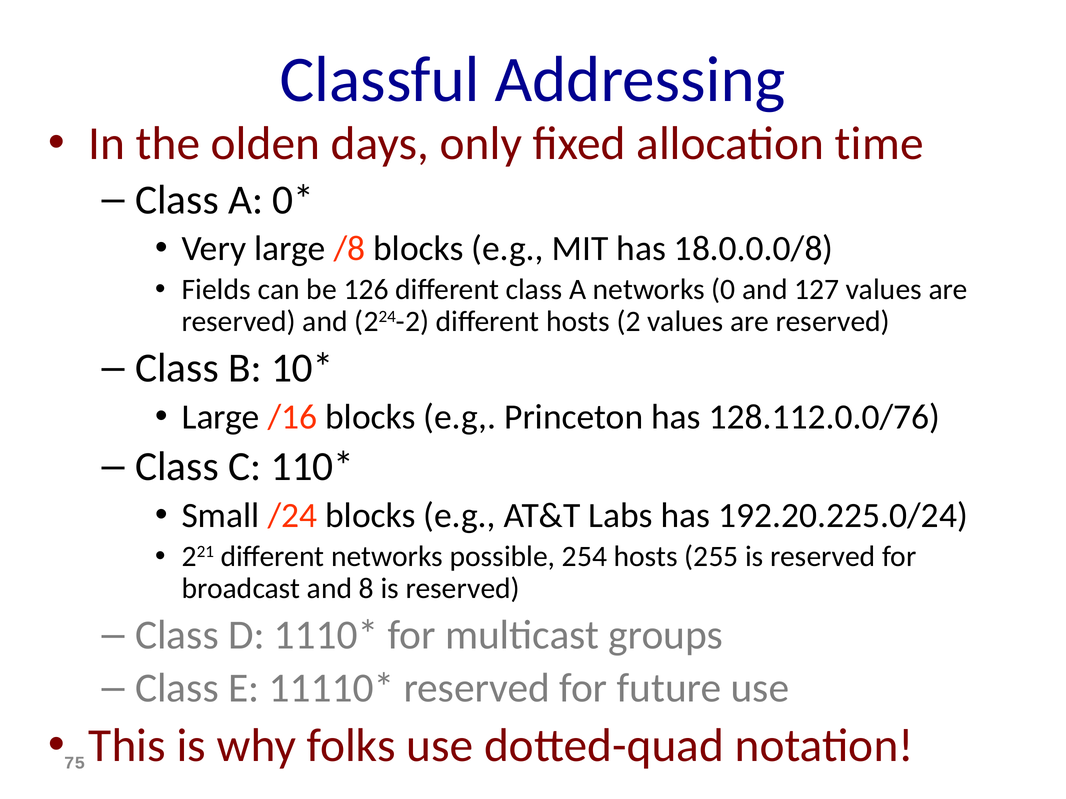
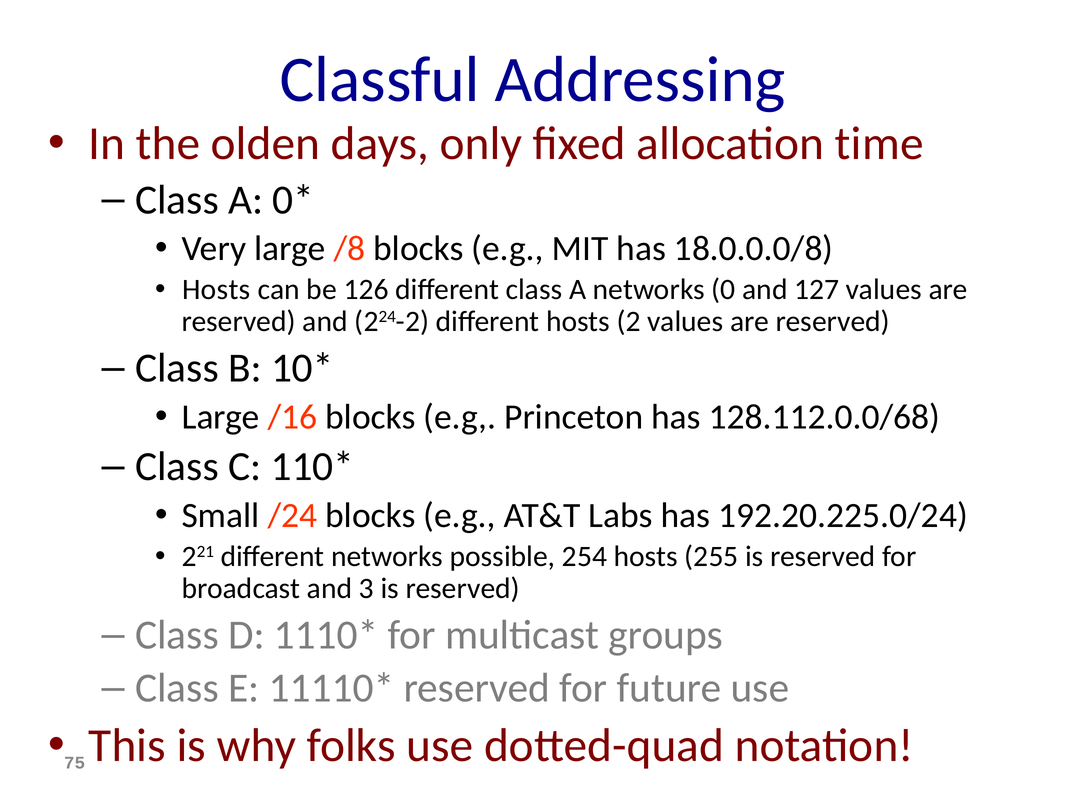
Fields: Fields -> Hosts (216, 290)
128.112.0.0/76: 128.112.0.0/76 -> 128.112.0.0/68 (825, 417)
8: 8 -> 3 (366, 589)
